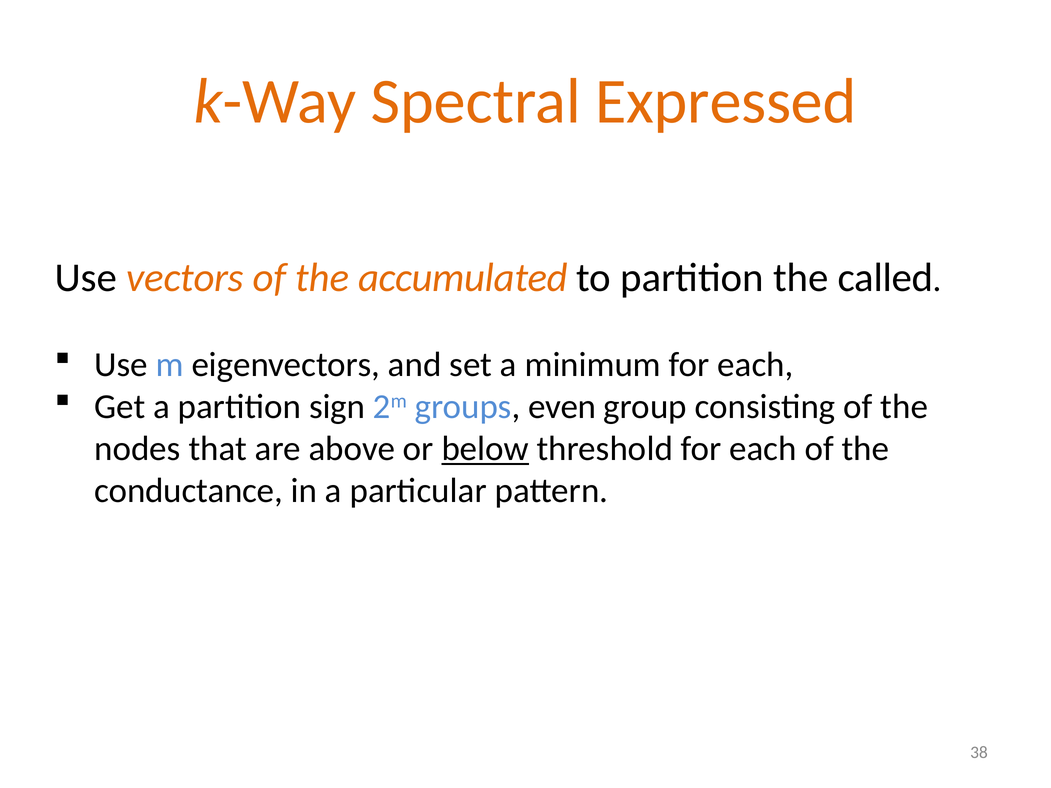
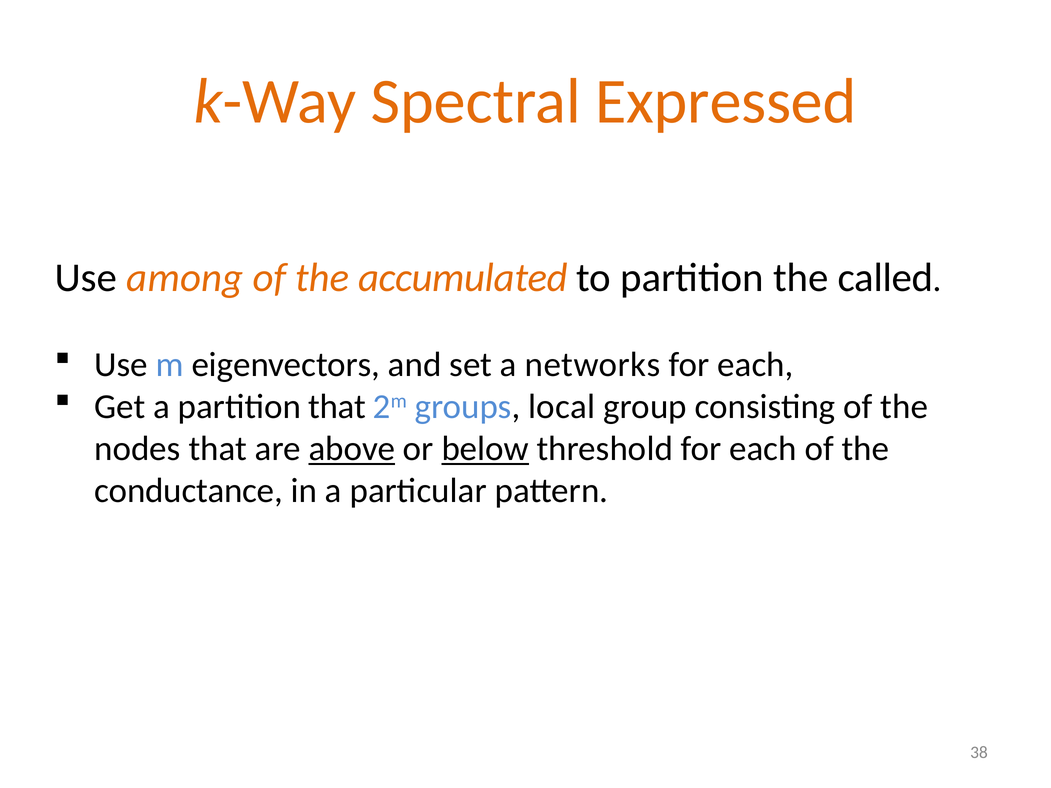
vectors: vectors -> among (185, 278)
minimum: minimum -> networks (593, 365)
partition sign: sign -> that (337, 407)
even: even -> local (562, 407)
above underline: none -> present (352, 449)
